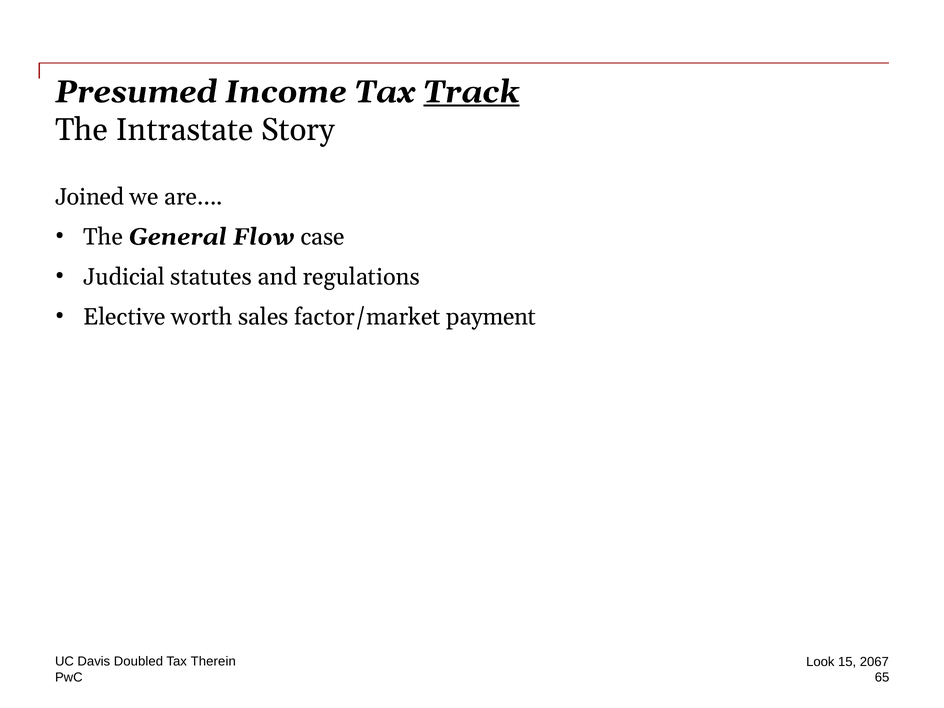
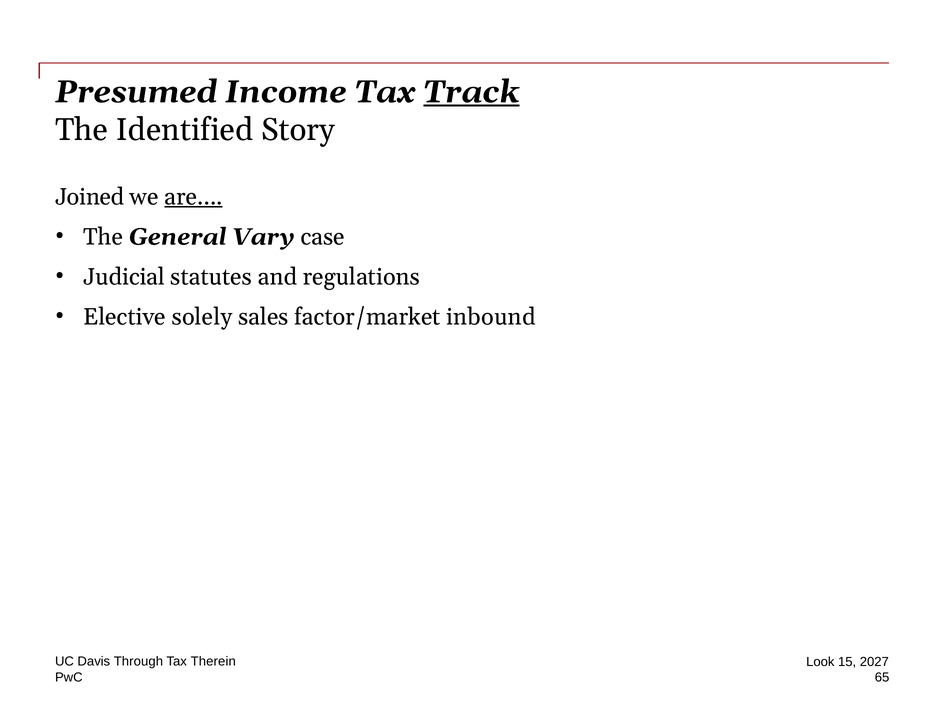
Intrastate: Intrastate -> Identified (185, 130)
are underline: none -> present (194, 197)
Flow: Flow -> Vary (264, 237)
worth: worth -> solely (202, 317)
payment: payment -> inbound (491, 317)
Doubled: Doubled -> Through (138, 662)
2067: 2067 -> 2027 (874, 662)
